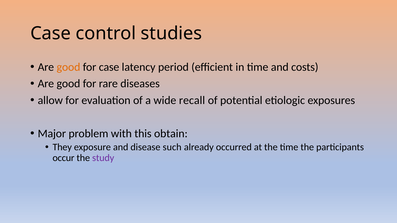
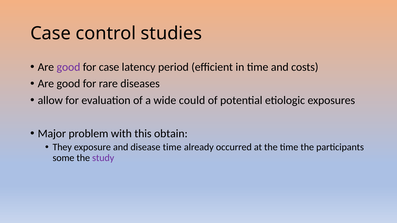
good colour: orange -> purple (68, 67)
recall: recall -> could (192, 100)
disease such: such -> time (172, 147)
occur: occur -> some (63, 158)
